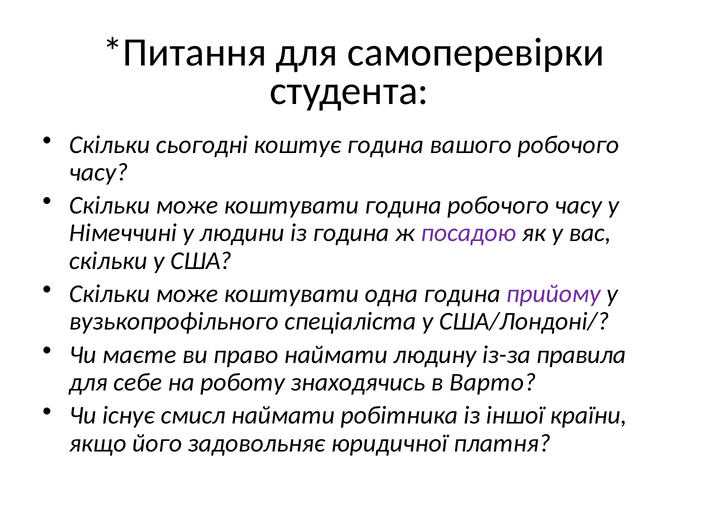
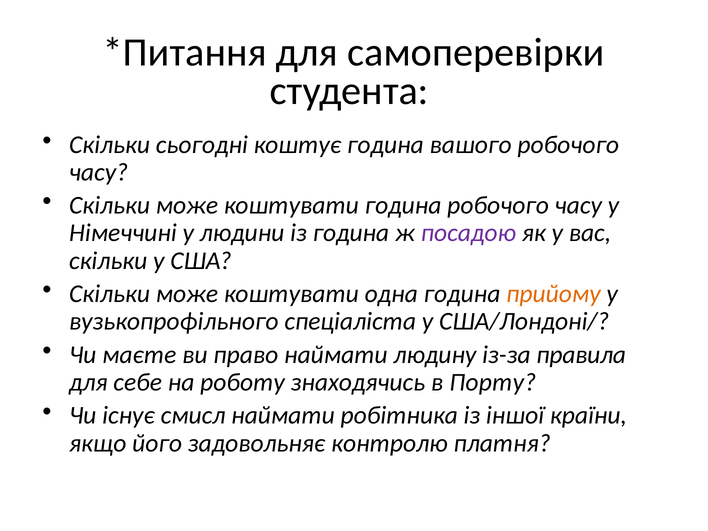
прийому colour: purple -> orange (553, 294)
Варто: Варто -> Порту (493, 382)
юридичної: юридичної -> контролю (389, 443)
